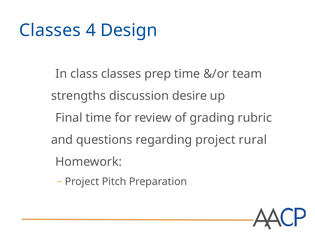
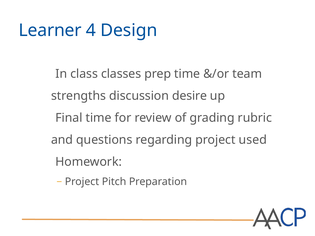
Classes: Classes -> Learner (50, 30)
rural: rural -> used (253, 140)
